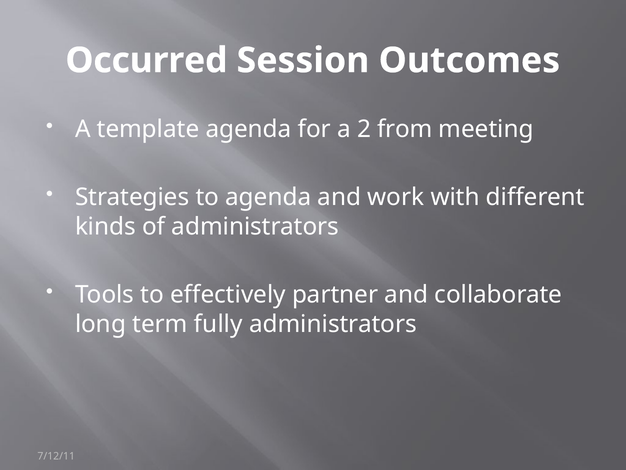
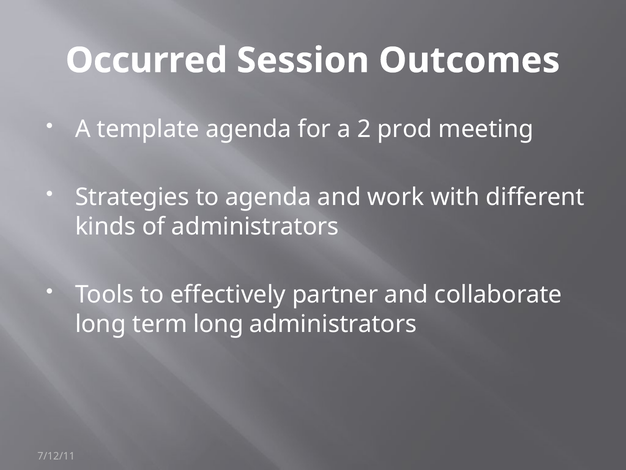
from: from -> prod (405, 129)
term fully: fully -> long (219, 324)
